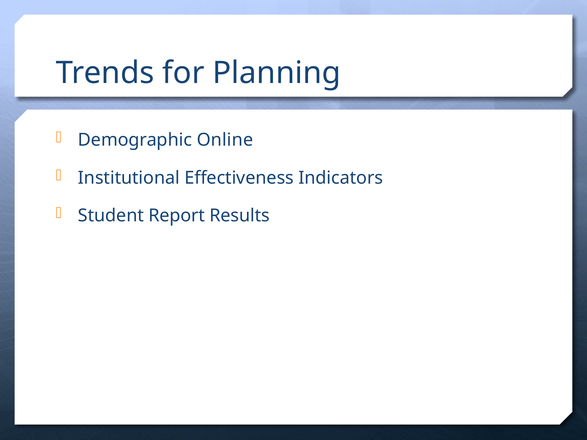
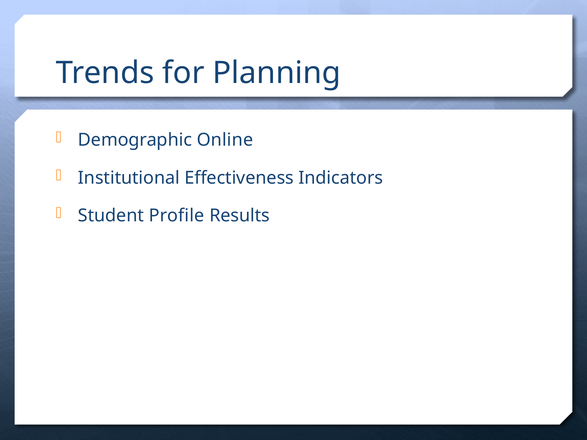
Report: Report -> Profile (177, 216)
